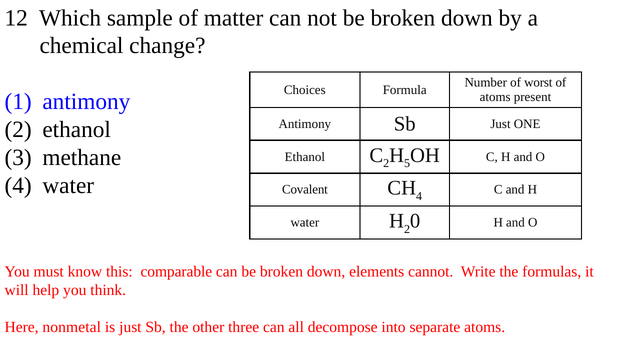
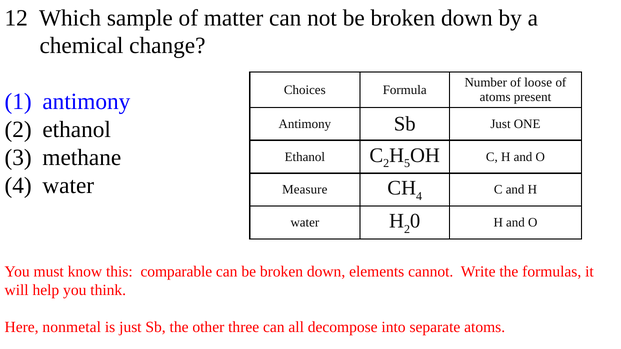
worst: worst -> loose (538, 83)
Covalent: Covalent -> Measure (305, 190)
